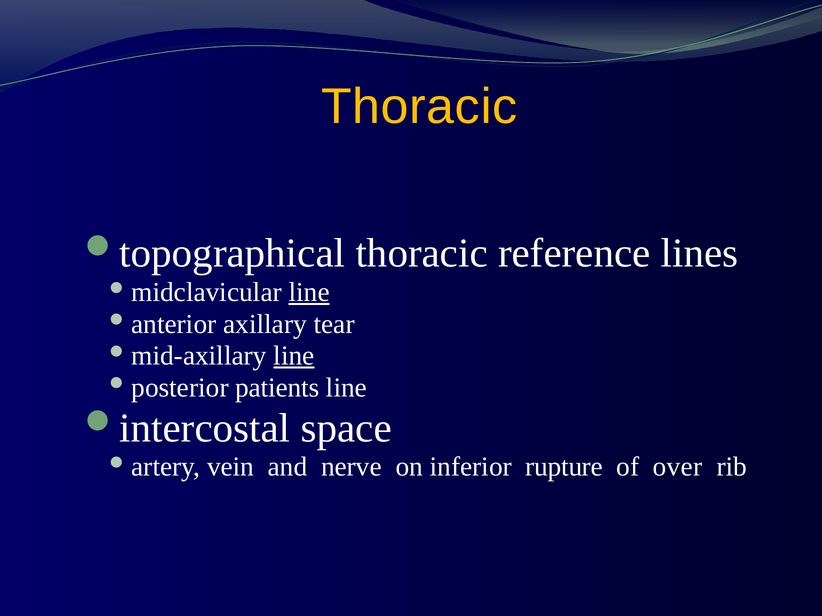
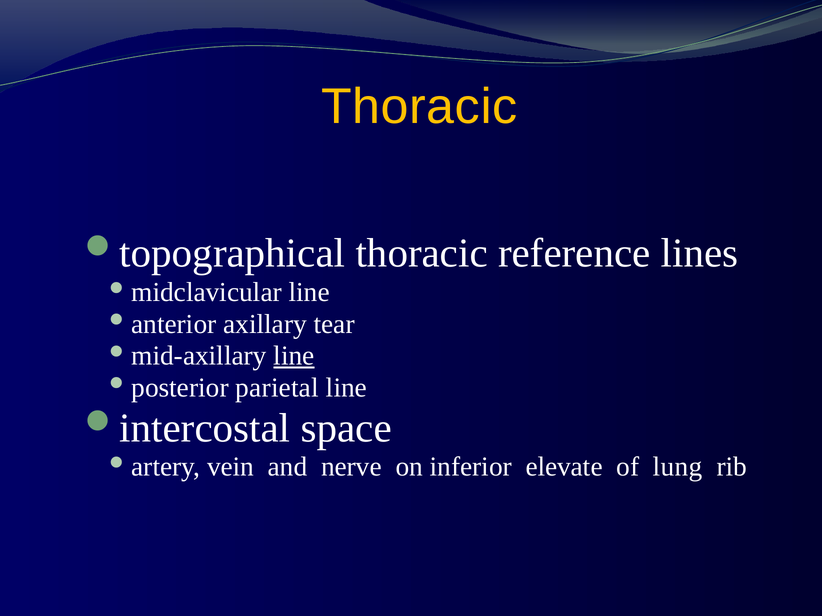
line underline: present -> none (309, 292)
patients: patients -> parietal (277, 388)
rupture: rupture -> elevate (564, 467)
over: over -> lung (678, 467)
